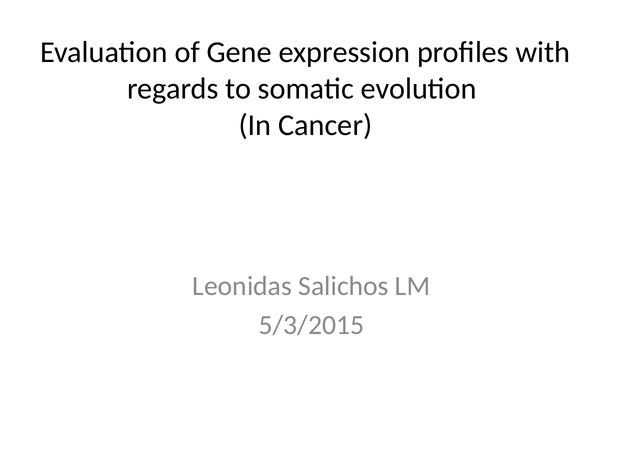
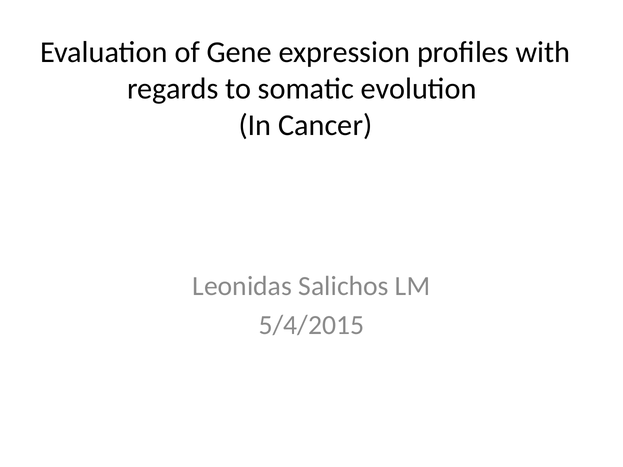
5/3/2015: 5/3/2015 -> 5/4/2015 (311, 325)
